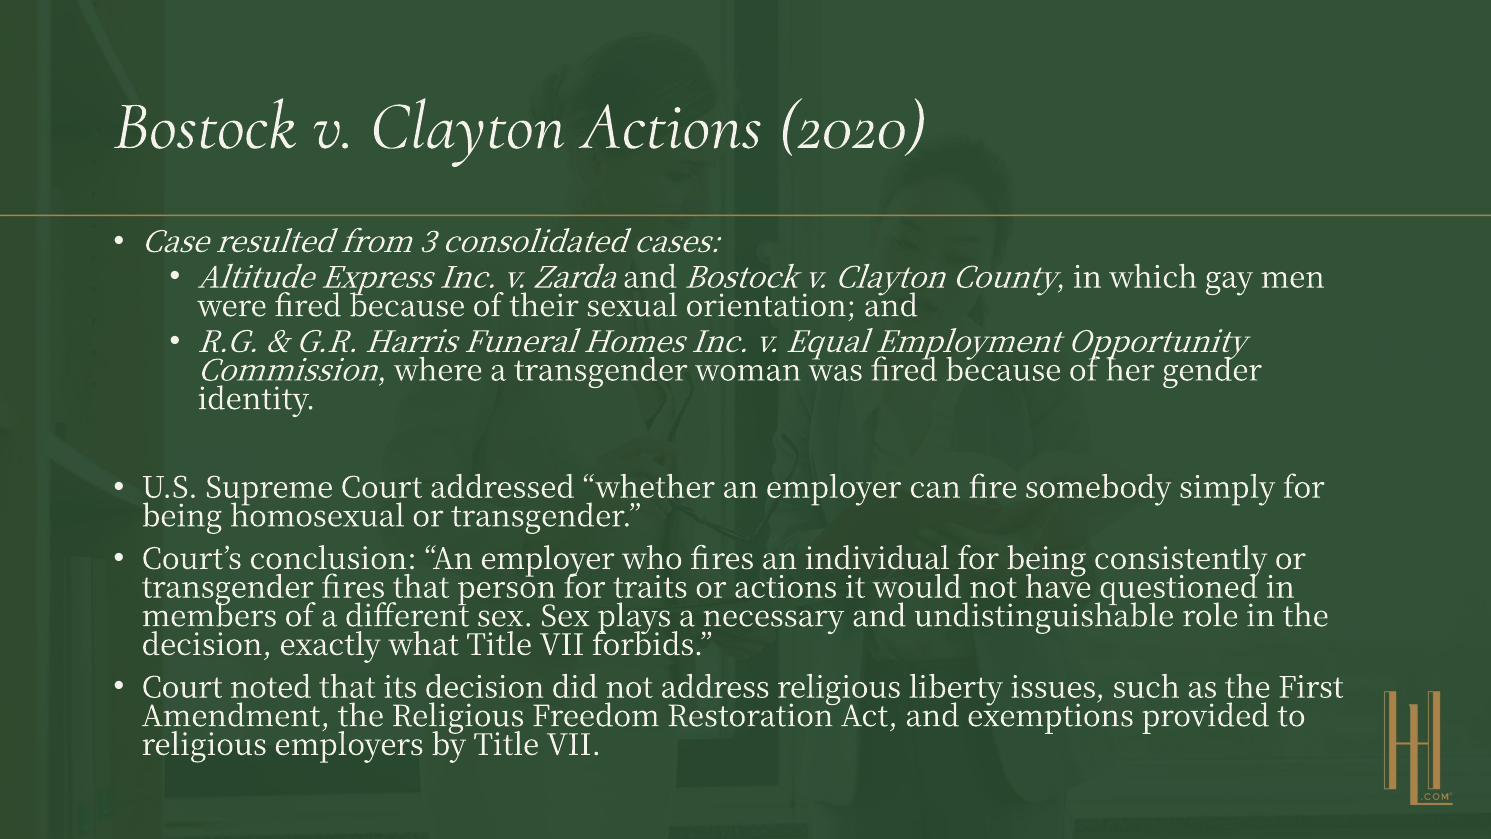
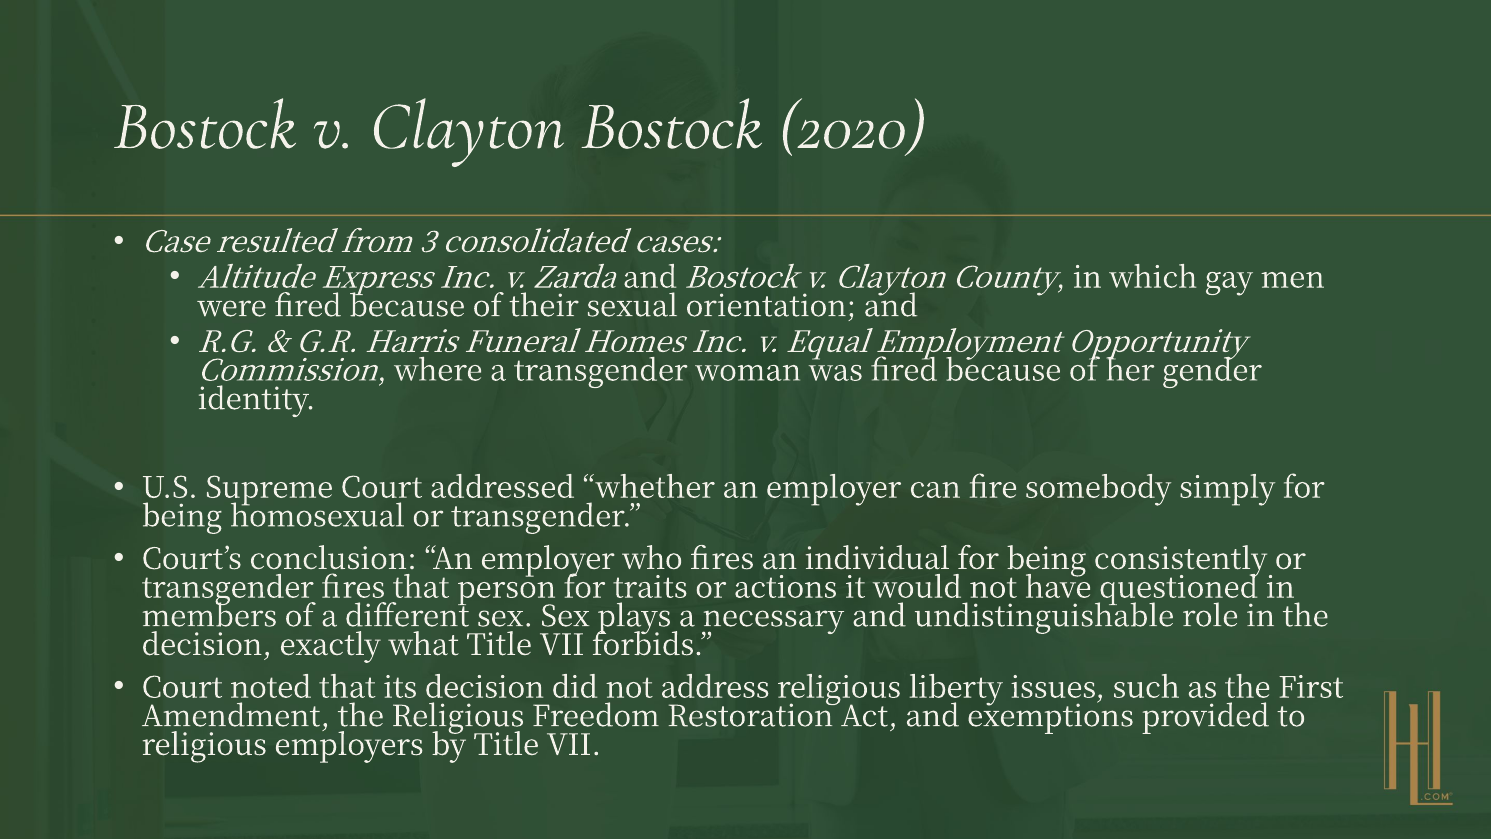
Clayton Actions: Actions -> Bostock (672, 125)
